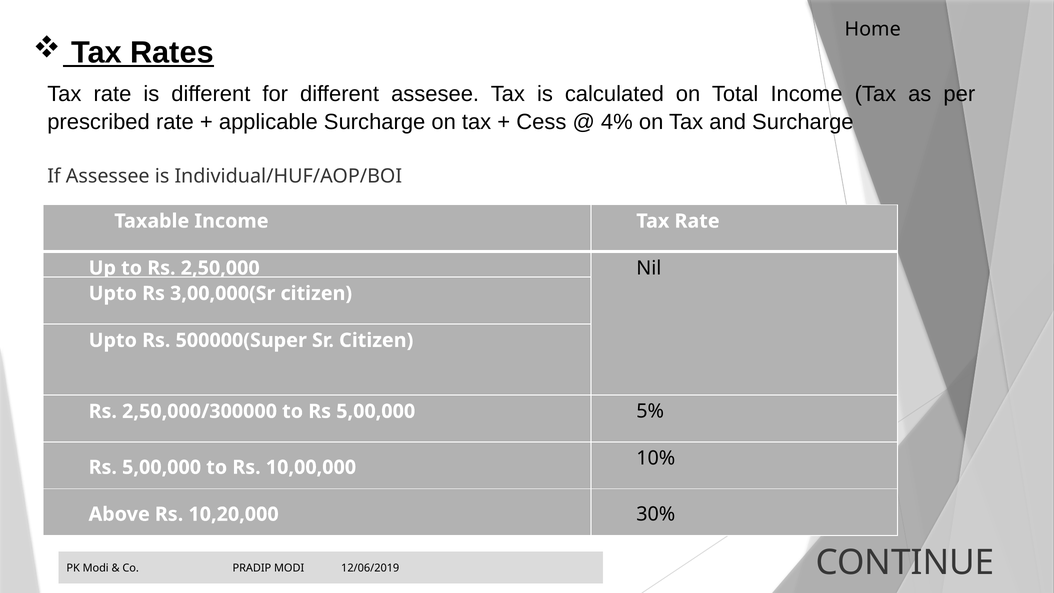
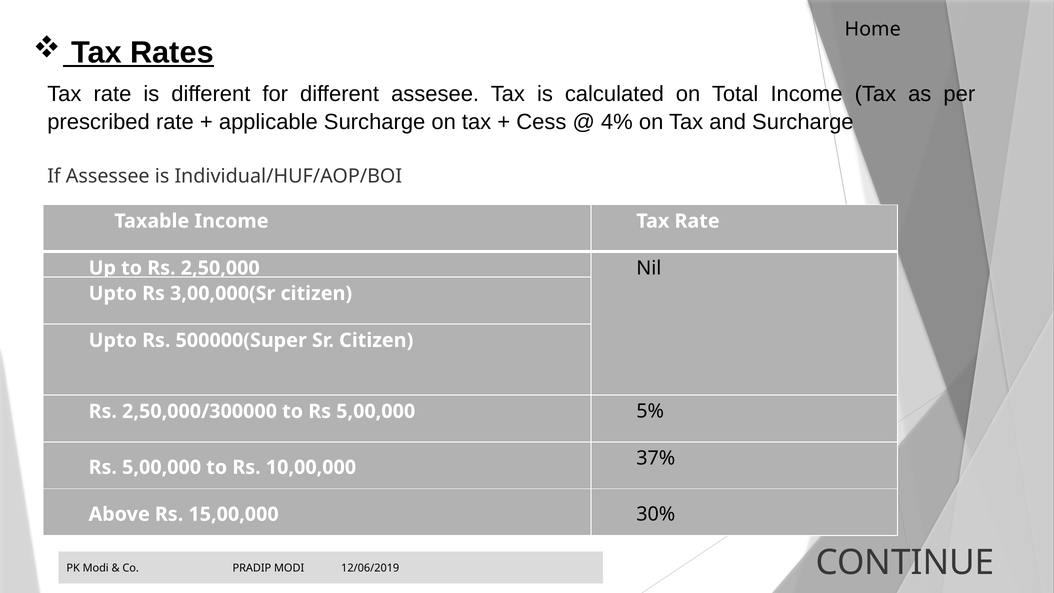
10%: 10% -> 37% (656, 458)
10,20,000: 10,20,000 -> 15,00,000 (234, 514)
